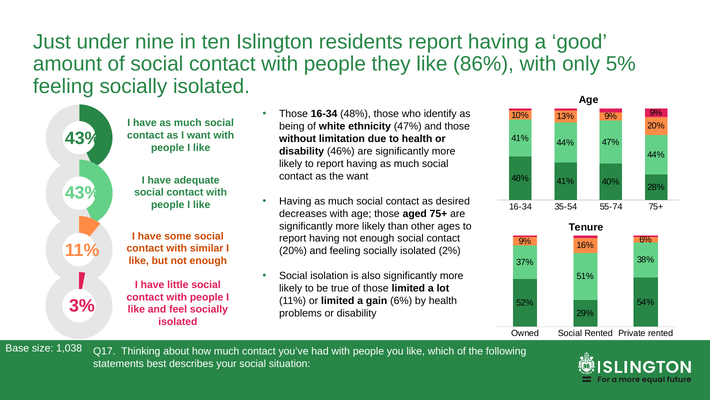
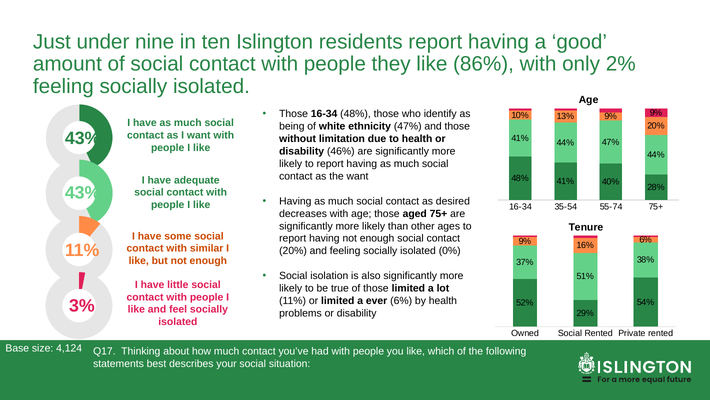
5%: 5% -> 2% (621, 64)
2%: 2% -> 0% (450, 251)
gain: gain -> ever (377, 300)
1,038: 1,038 -> 4,124 (69, 348)
